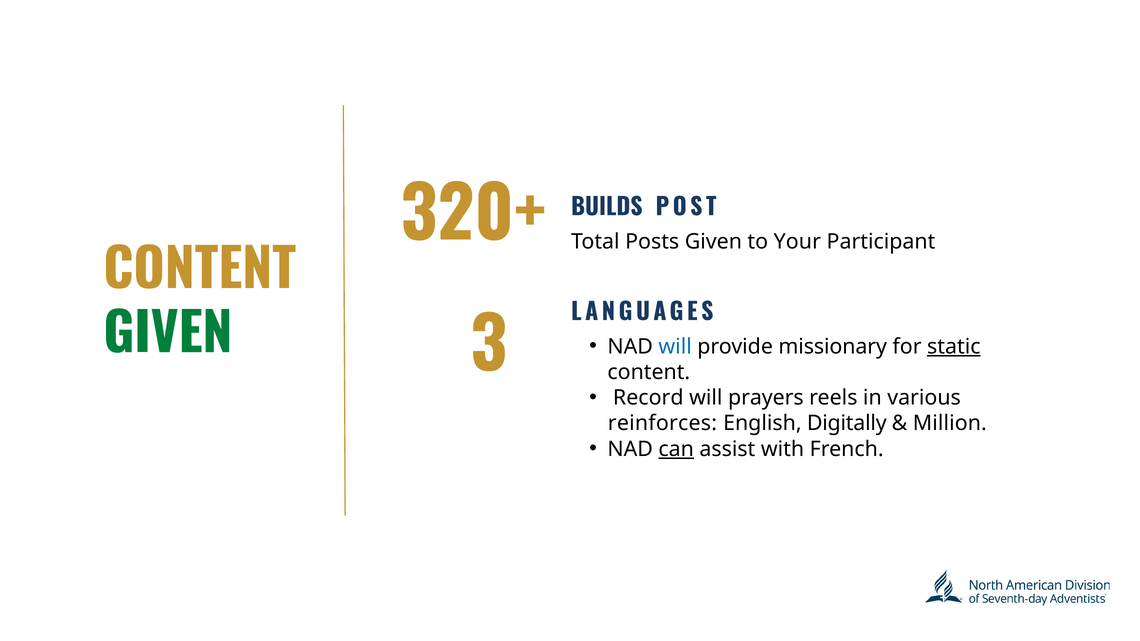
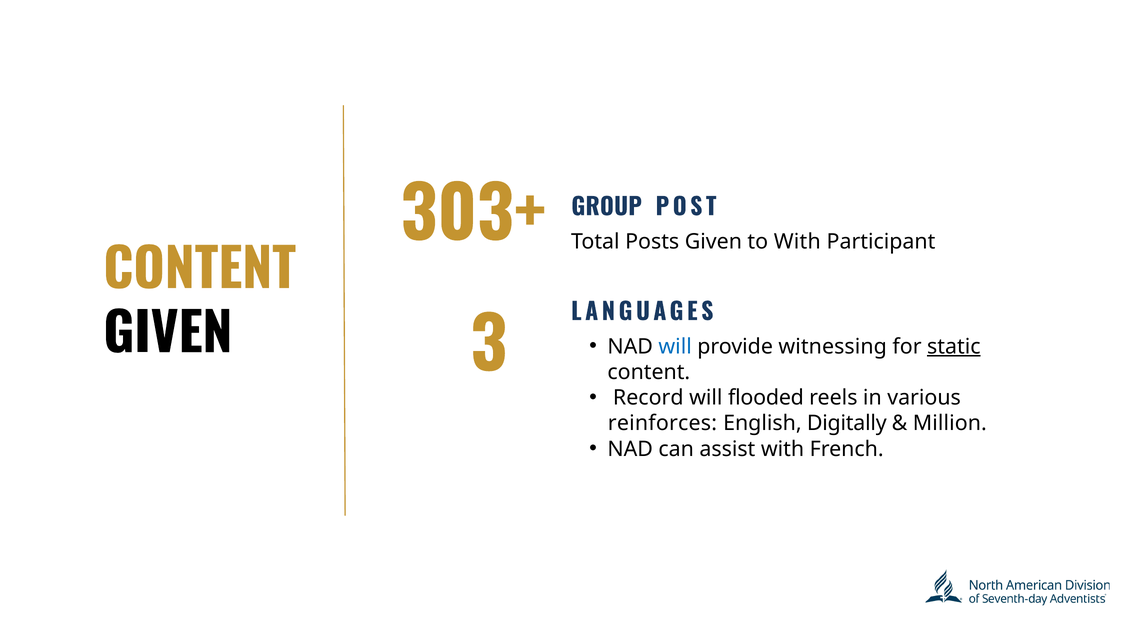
320+: 320+ -> 303+ (473, 216)
BUILDS: BUILDS -> GROUP (607, 207)
to Your: Your -> With (797, 242)
GIVEN colour: green -> black (168, 335)
missionary: missionary -> witnessing (833, 347)
prayers: prayers -> flooded (766, 398)
can underline: present -> none (676, 449)
